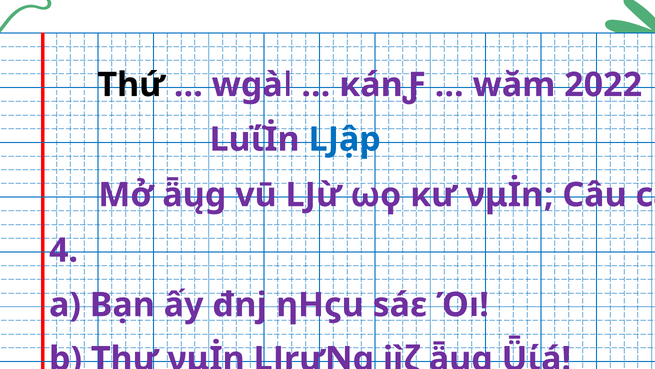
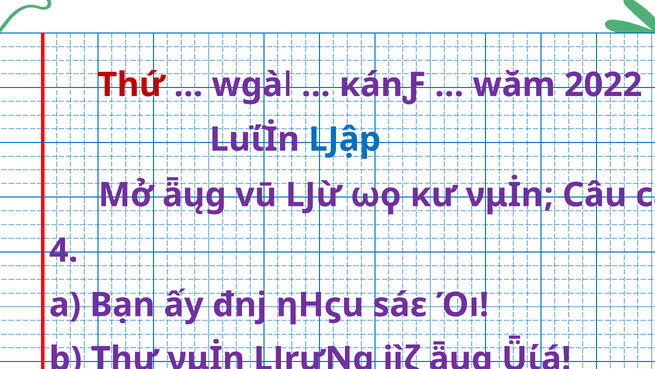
Thứ colour: black -> red (131, 85)
